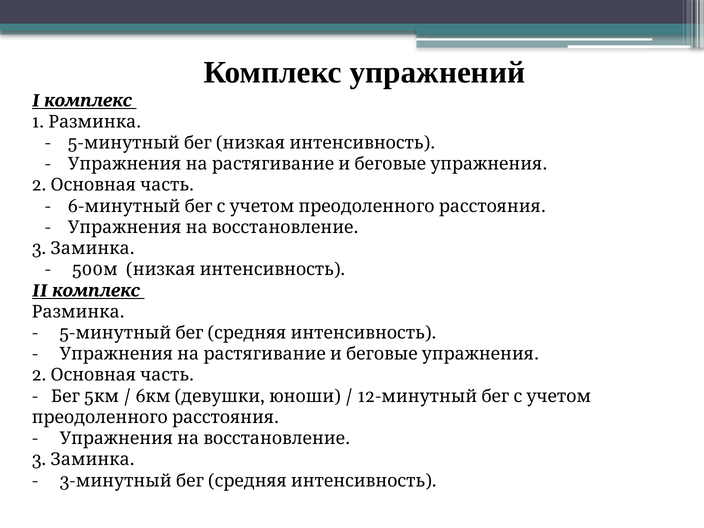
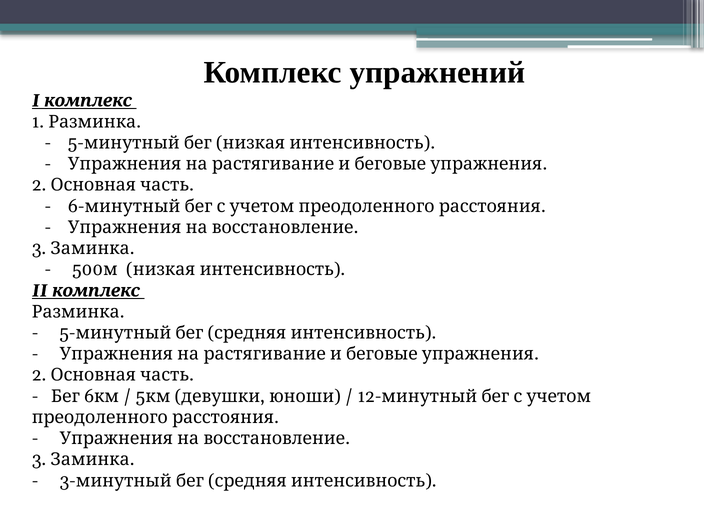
5: 5 -> 6 (89, 396)
6: 6 -> 5 (140, 396)
